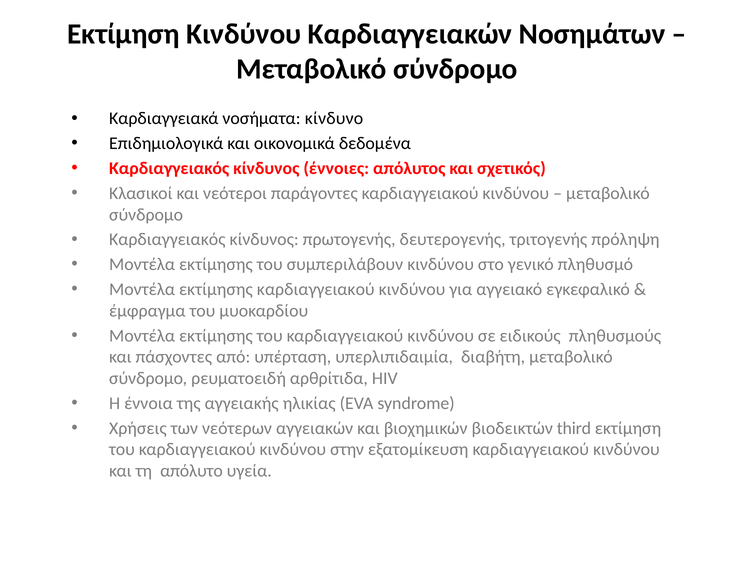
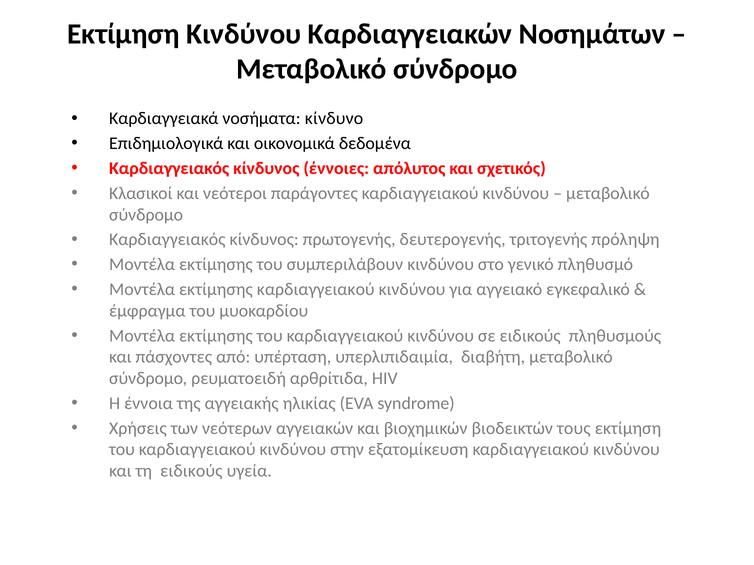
third: third -> τους (574, 429)
τη απόλυτο: απόλυτο -> ειδικούς (191, 471)
